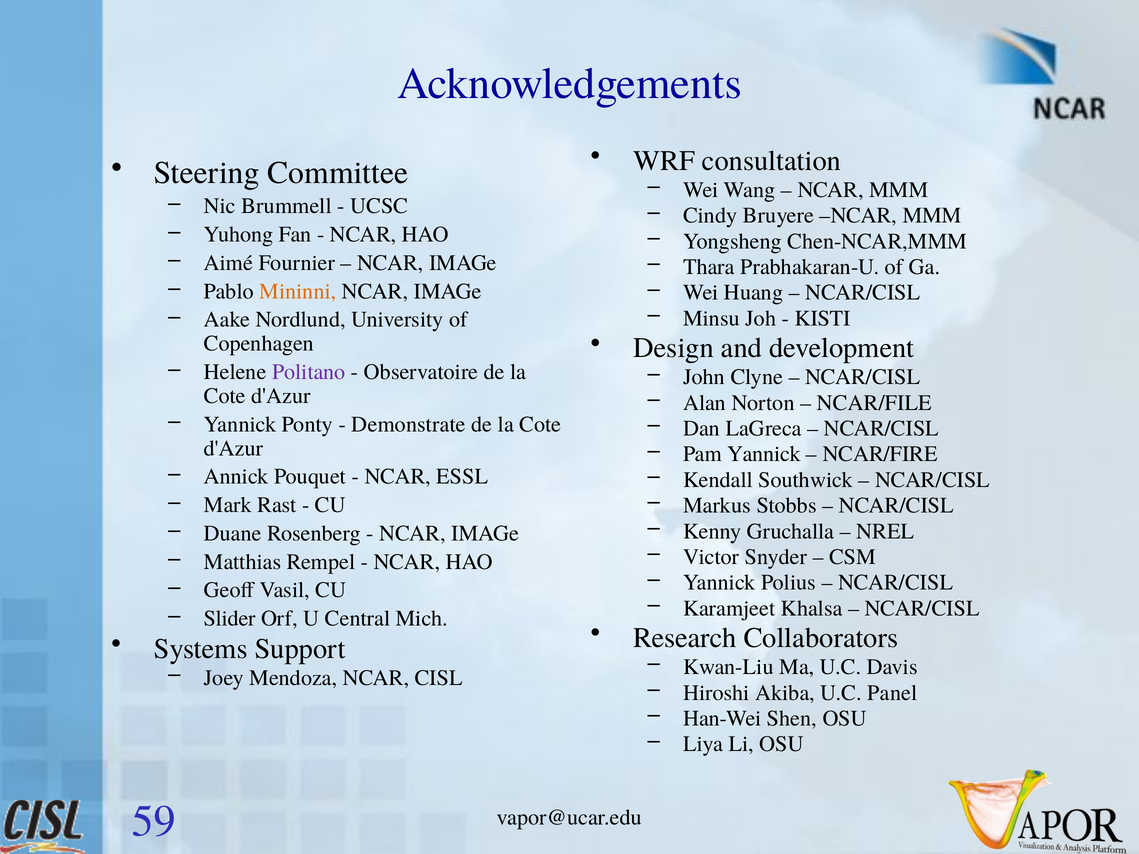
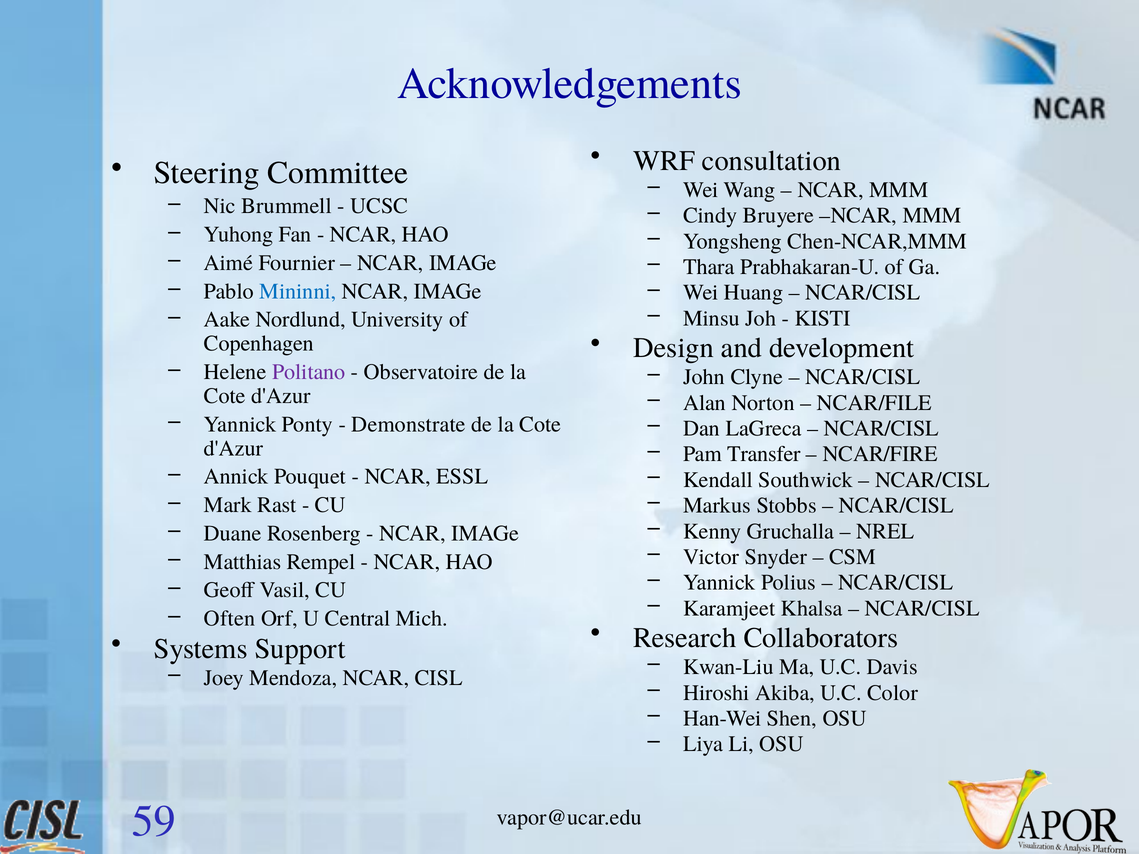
Mininni colour: orange -> blue (298, 291)
Pam Yannick: Yannick -> Transfer (764, 454)
Slider: Slider -> Often (230, 619)
Panel: Panel -> Color (893, 693)
